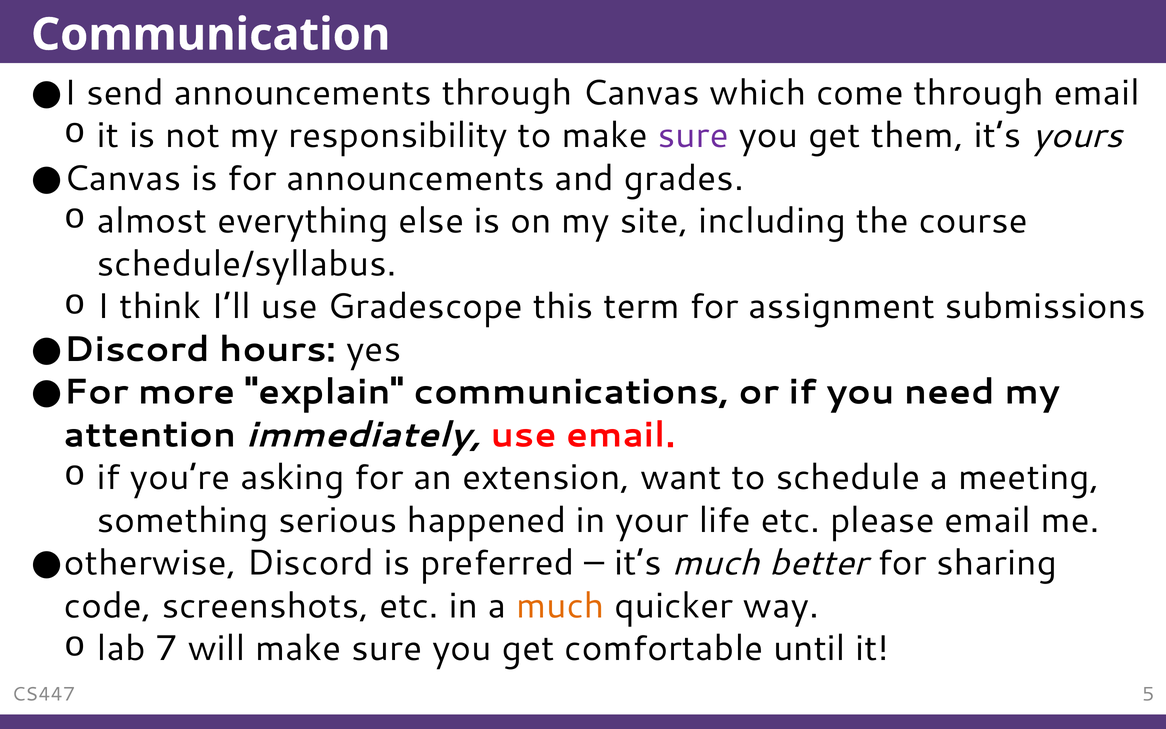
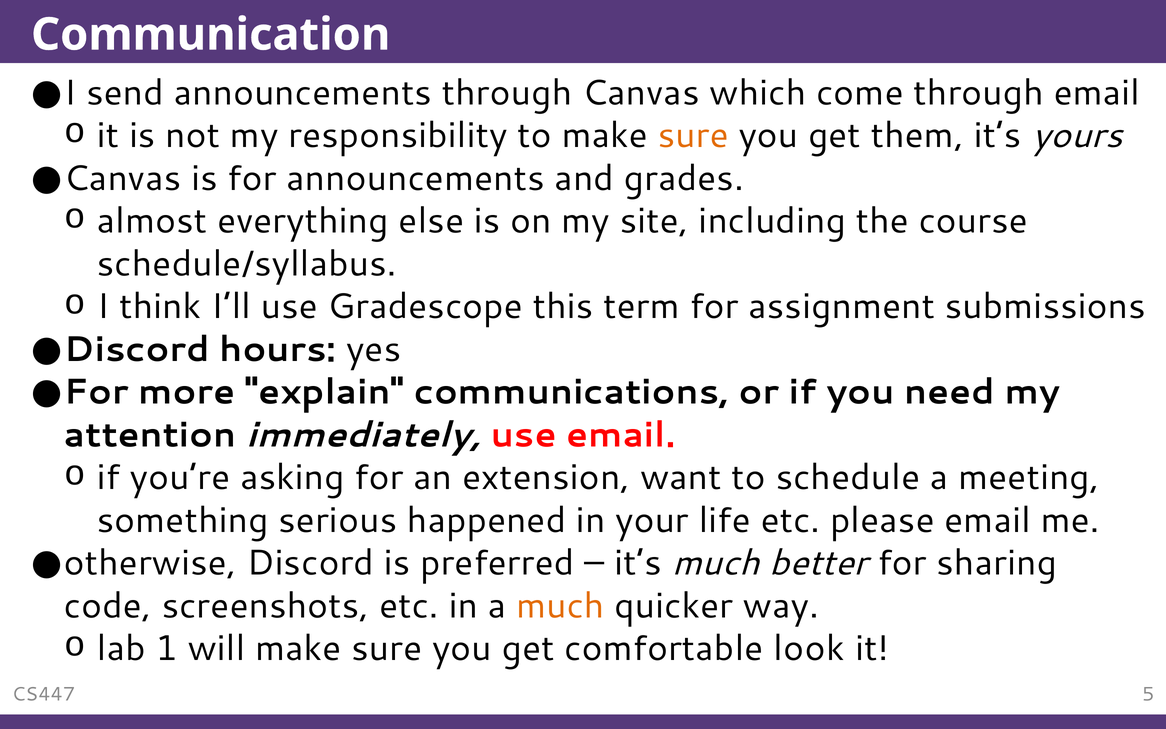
sure colour: purple -> orange (693, 136)
7: 7 -> 1 (167, 648)
until: until -> look (809, 648)
